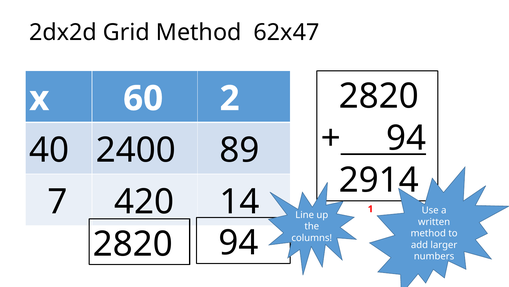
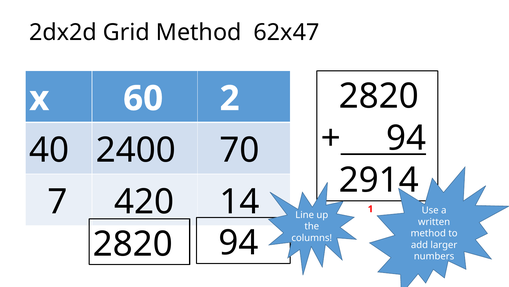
89: 89 -> 70 (240, 150)
